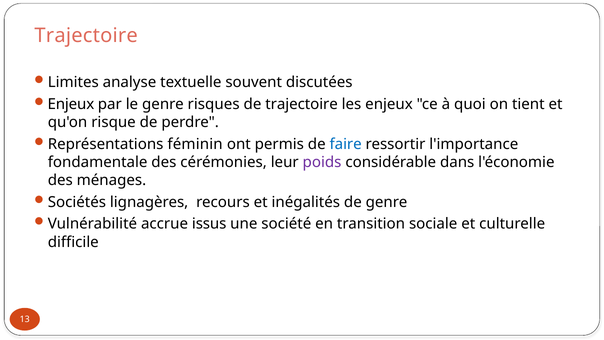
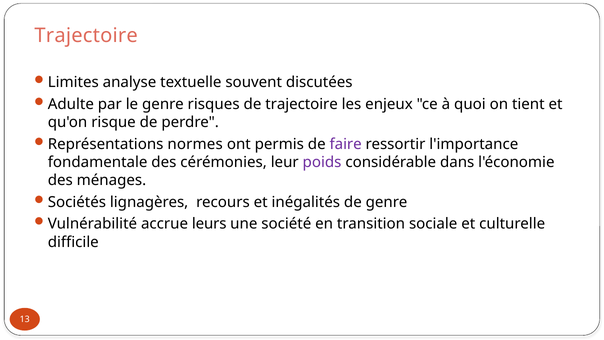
Enjeux: Enjeux -> Adulte (71, 104)
féminin: féminin -> normes (195, 144)
faire colour: blue -> purple (346, 144)
issus: issus -> leurs (209, 224)
